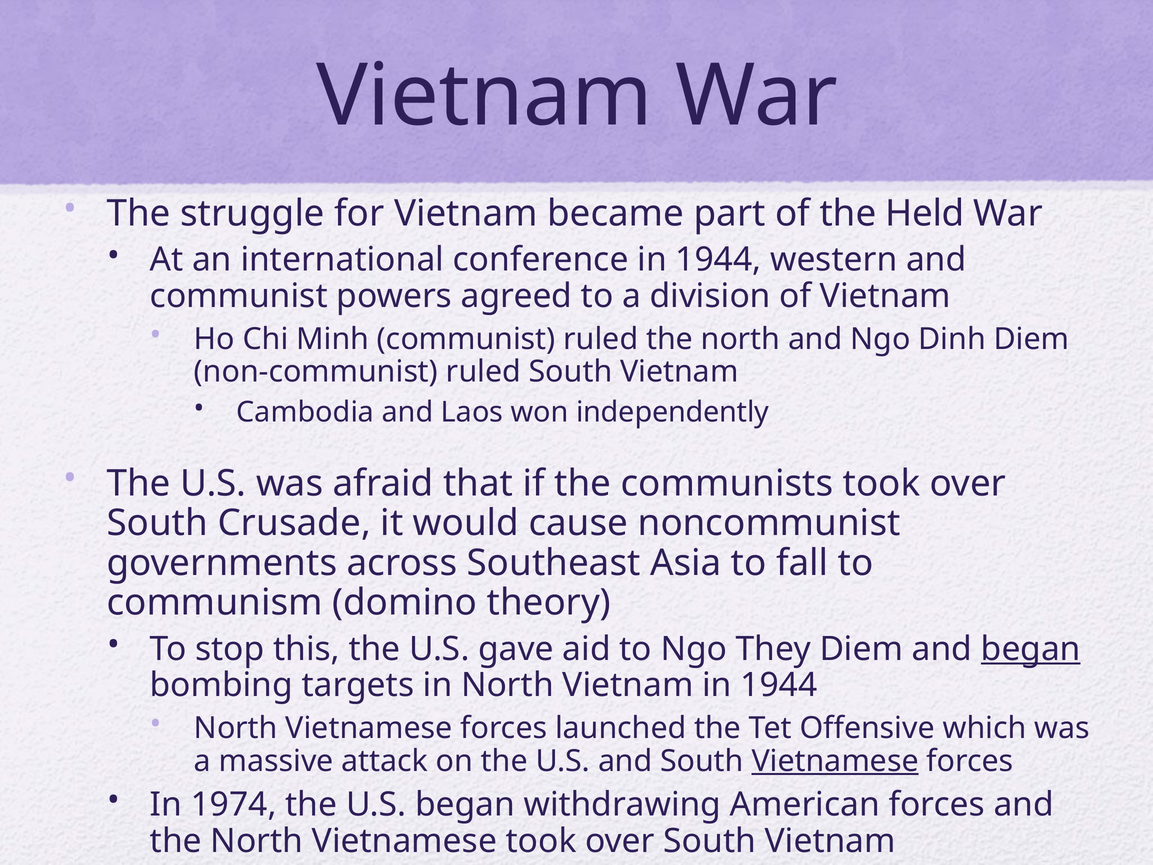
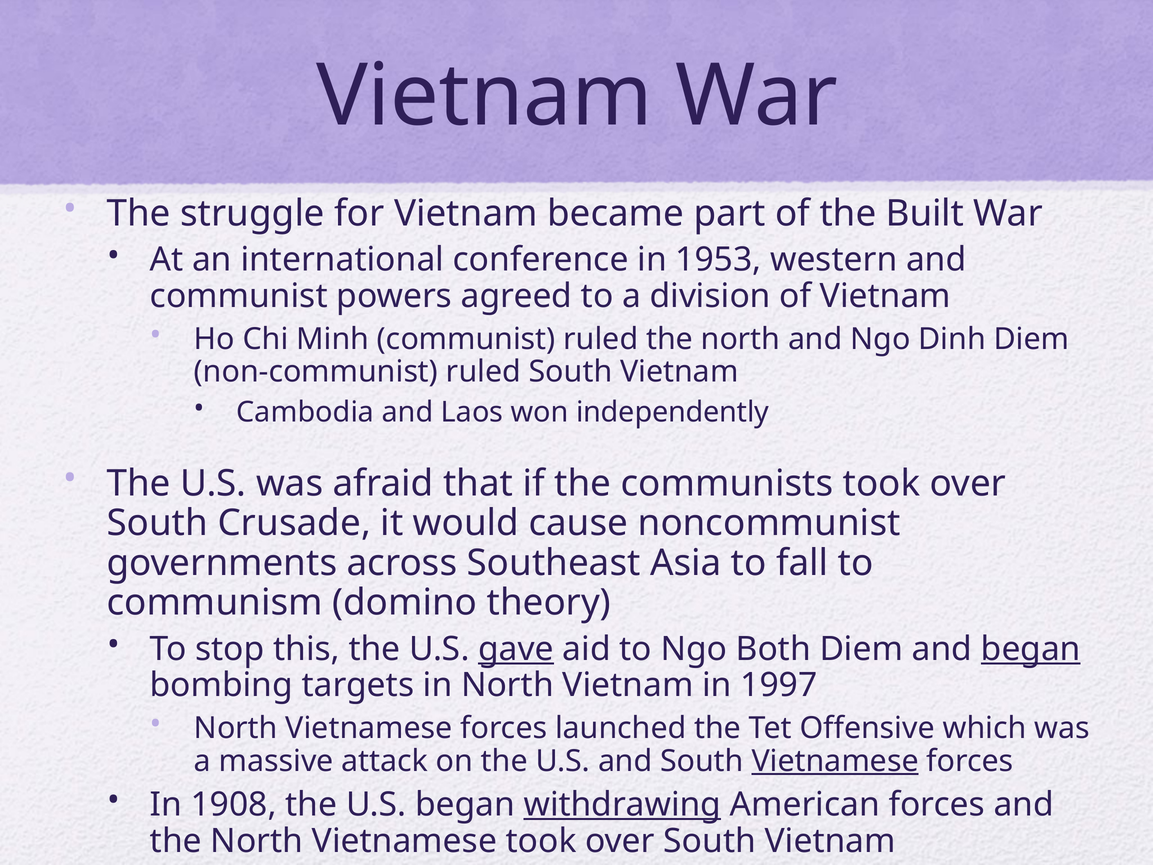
Held: Held -> Built (925, 214)
conference in 1944: 1944 -> 1953 (718, 260)
gave underline: none -> present (516, 649)
They: They -> Both (773, 649)
Vietnam in 1944: 1944 -> 1997 (779, 685)
1974: 1974 -> 1908 (234, 804)
withdrawing underline: none -> present (622, 804)
